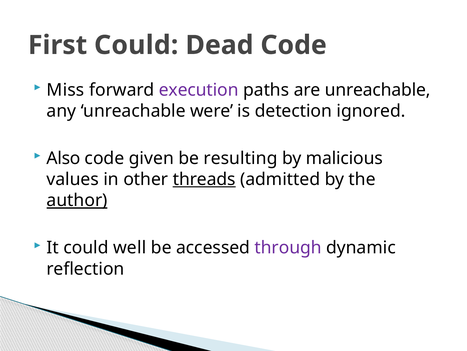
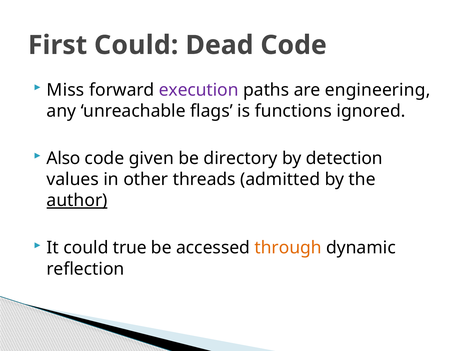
are unreachable: unreachable -> engineering (378, 90)
were: were -> flags (212, 111)
detection: detection -> functions (293, 111)
resulting: resulting -> directory (241, 158)
malicious: malicious -> detection (344, 158)
threads underline: present -> none (204, 179)
well: well -> true (130, 247)
through colour: purple -> orange (288, 247)
